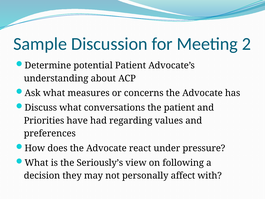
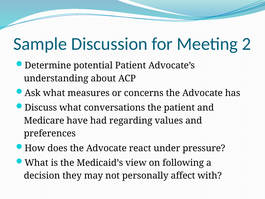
Priorities: Priorities -> Medicare (44, 120)
Seriously’s: Seriously’s -> Medicaid’s (100, 163)
